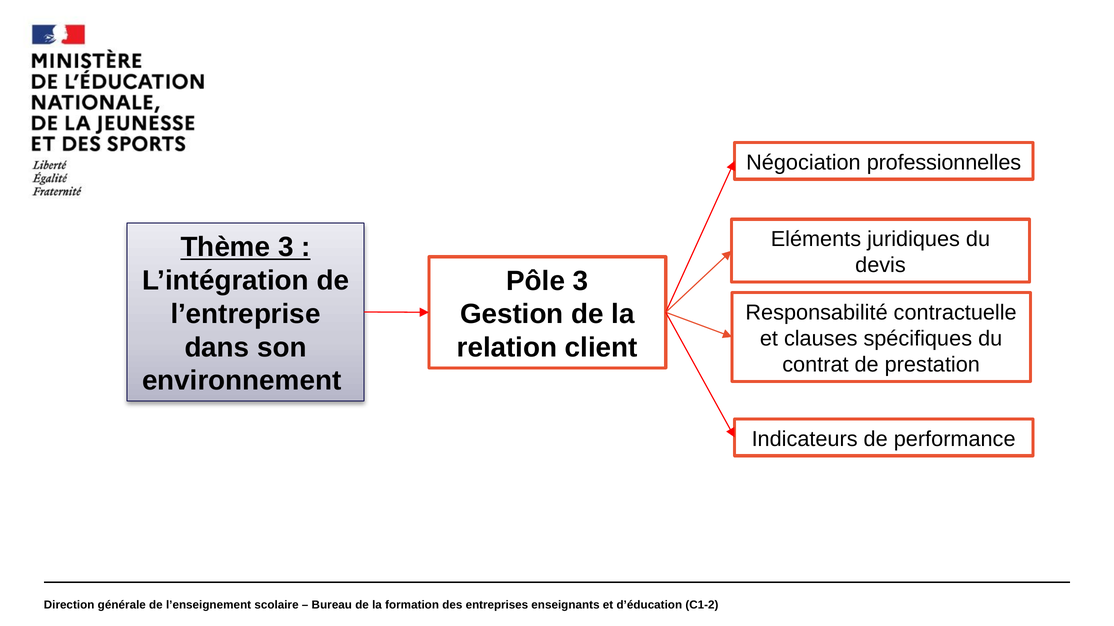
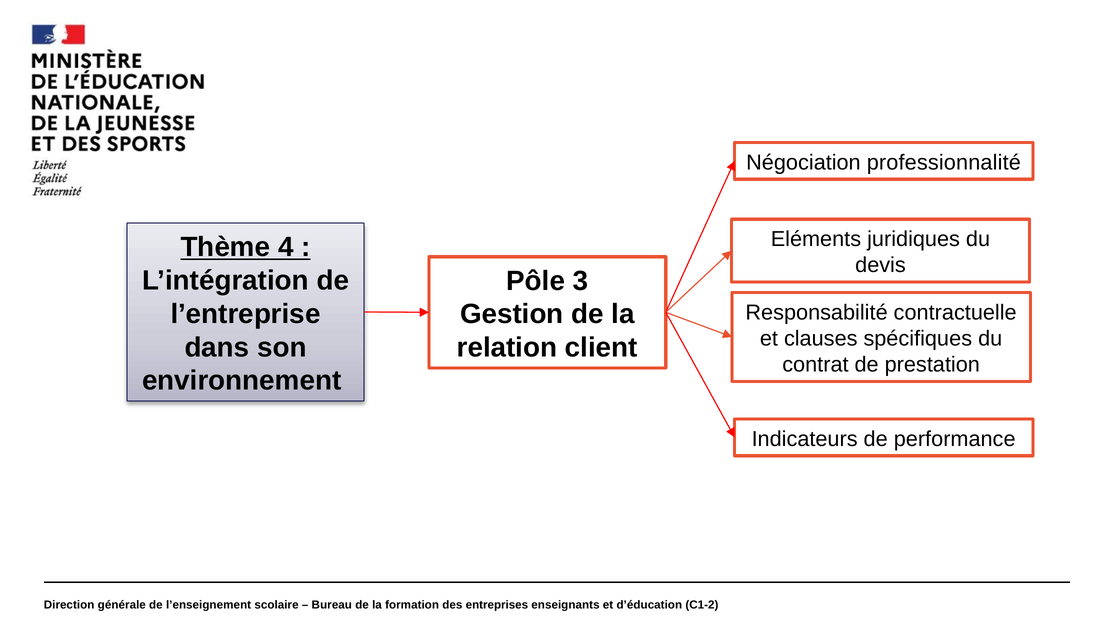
professionnelles: professionnelles -> professionnalité (944, 163)
Thème 3: 3 -> 4 (286, 247)
